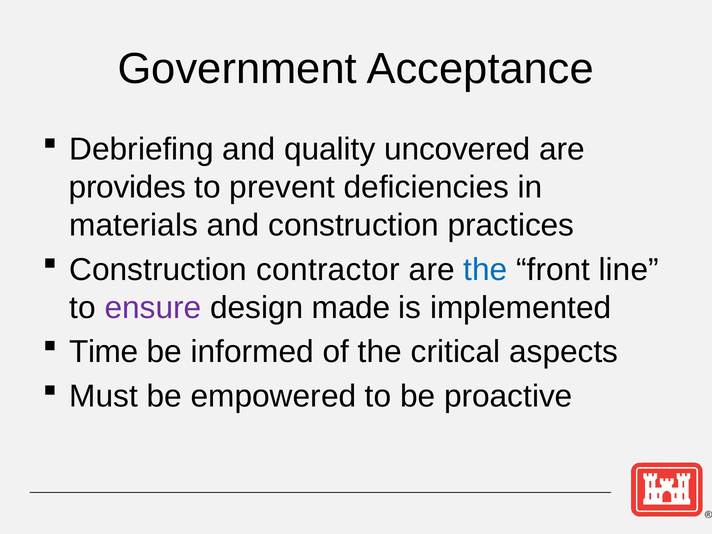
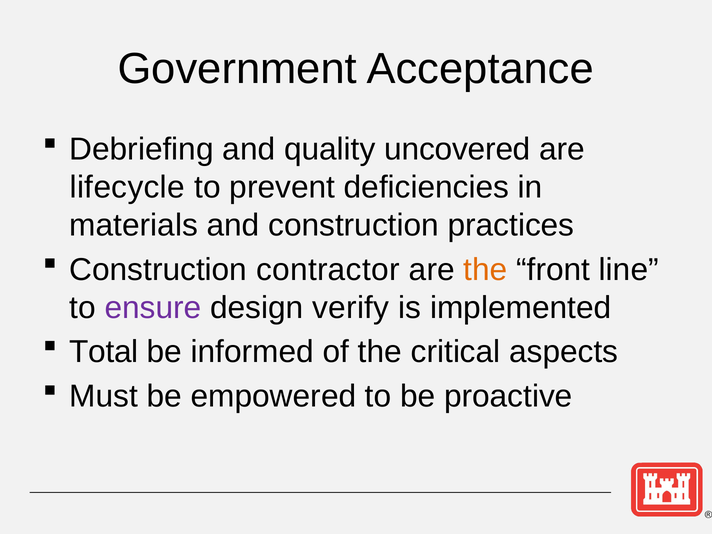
provides: provides -> lifecycle (127, 187)
the colour: blue -> orange (485, 270)
made: made -> verify (351, 308)
Time: Time -> Total (104, 352)
